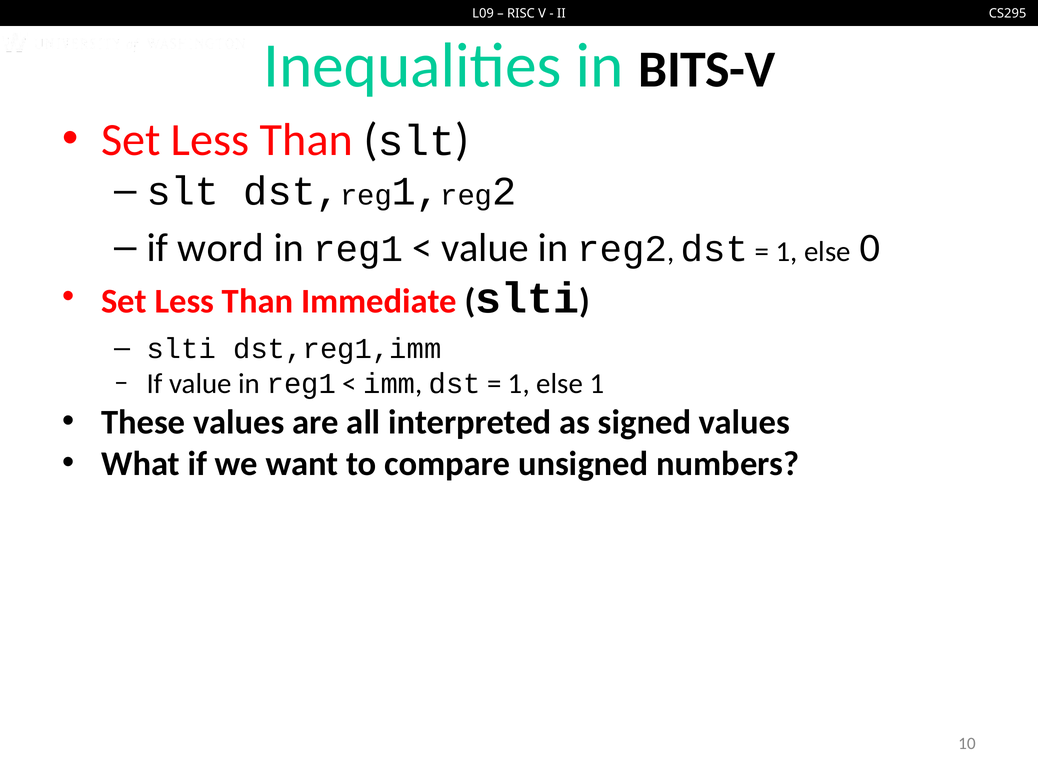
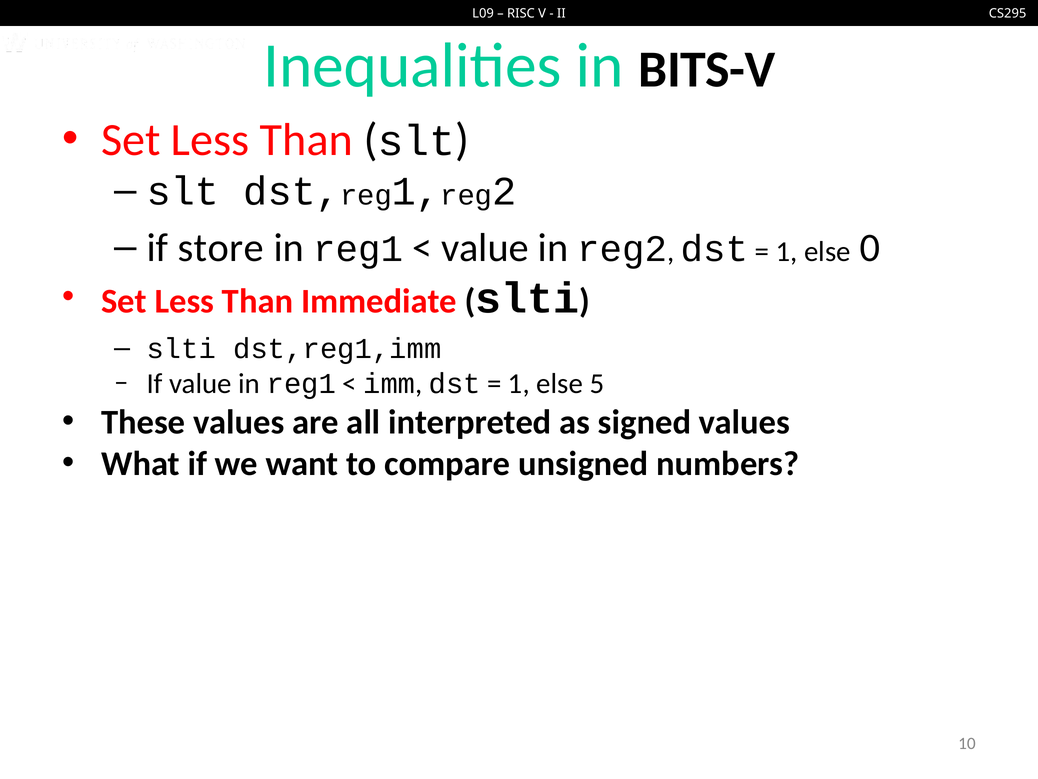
word: word -> store (221, 248)
else 1: 1 -> 5 (597, 383)
